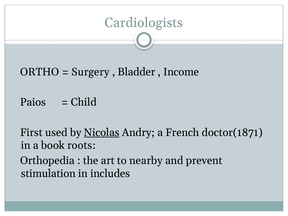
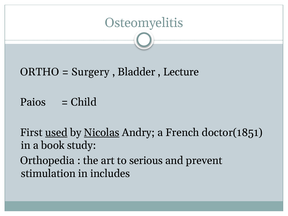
Cardiologists: Cardiologists -> Osteomyelitis (144, 23)
Income: Income -> Lecture (181, 72)
used underline: none -> present (56, 132)
doctor(1871: doctor(1871 -> doctor(1851 (232, 132)
roots: roots -> study (82, 145)
nearby: nearby -> serious (146, 161)
